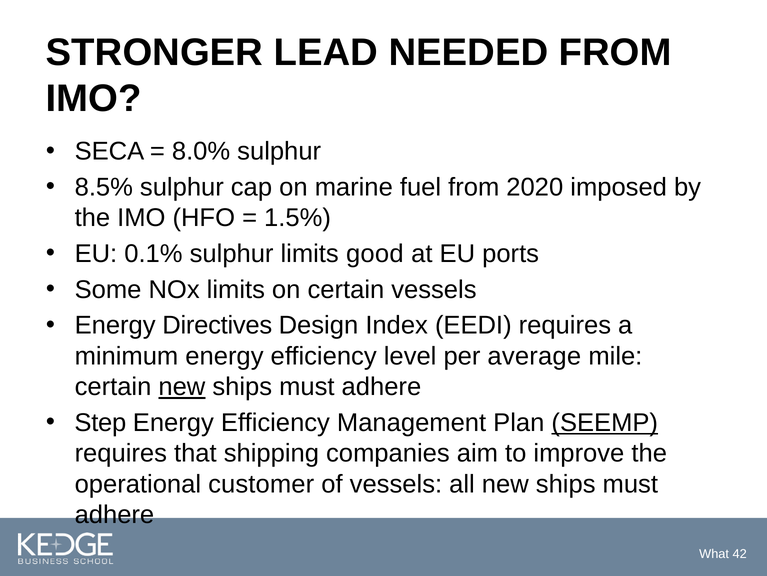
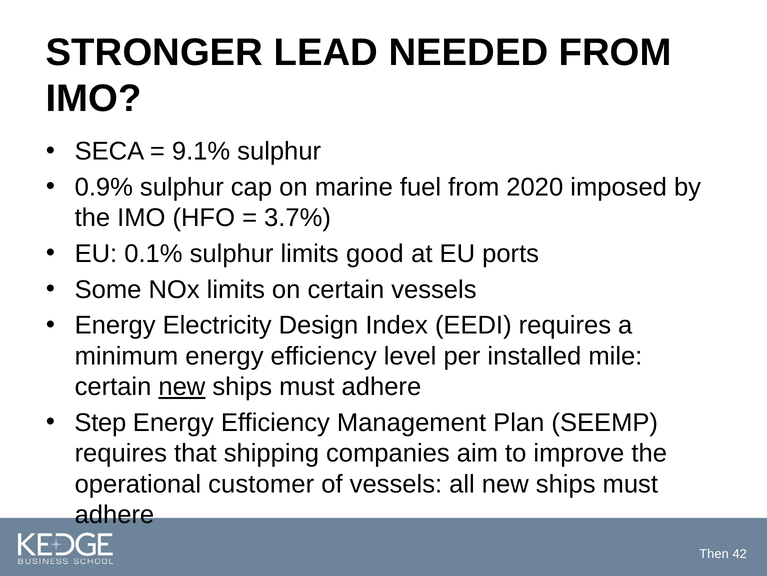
8.0%: 8.0% -> 9.1% (201, 151)
8.5%: 8.5% -> 0.9% (104, 187)
1.5%: 1.5% -> 3.7% (298, 218)
Directives: Directives -> Electricity (217, 325)
average: average -> installed (534, 356)
SEEMP underline: present -> none (605, 422)
What: What -> Then (714, 553)
